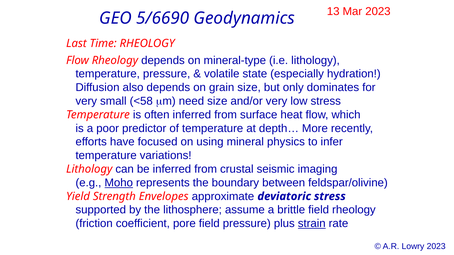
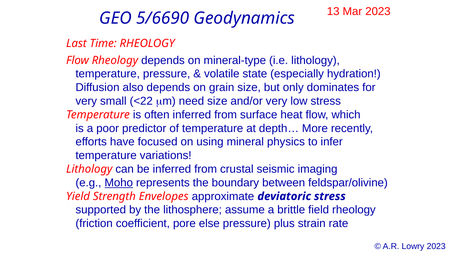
<58: <58 -> <22 (141, 101)
pore field: field -> else (209, 224)
strain underline: present -> none (312, 224)
